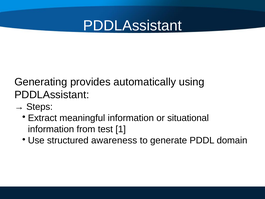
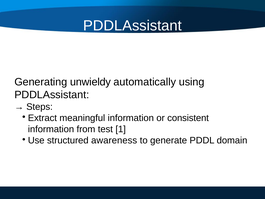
provides: provides -> unwieldy (90, 82)
situational: situational -> consistent (188, 118)
